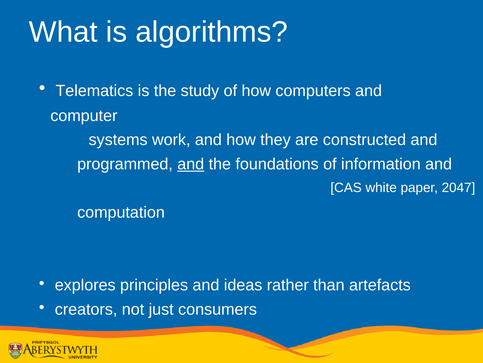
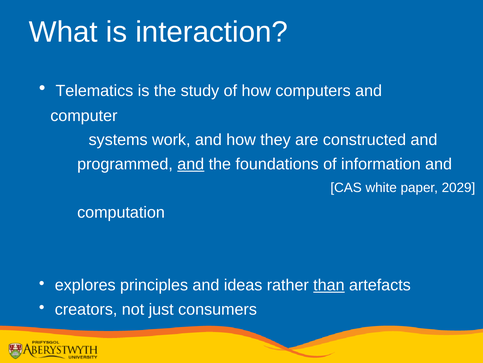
algorithms: algorithms -> interaction (212, 32)
2047: 2047 -> 2029 (458, 187)
than underline: none -> present (329, 285)
